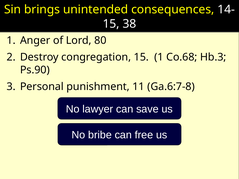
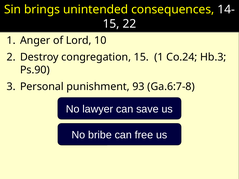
38: 38 -> 22 (129, 24)
80: 80 -> 10 (100, 41)
Co.68: Co.68 -> Co.24 (182, 57)
11: 11 -> 93 (138, 87)
